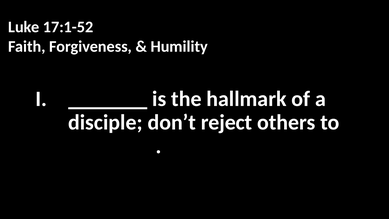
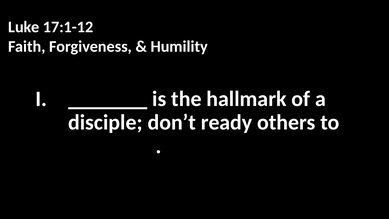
17:1-52: 17:1-52 -> 17:1-12 (68, 27)
reject: reject -> ready (227, 122)
